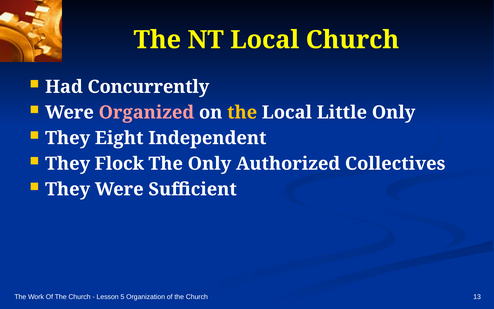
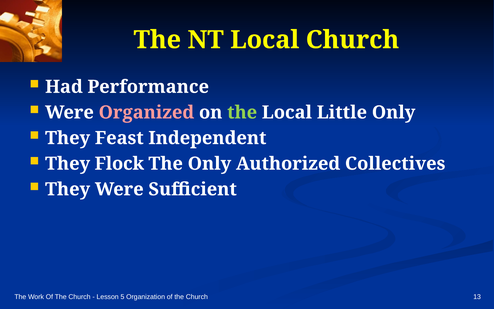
Concurrently: Concurrently -> Performance (148, 87)
the colour: yellow -> light green (242, 112)
Eight: Eight -> Feast (119, 138)
